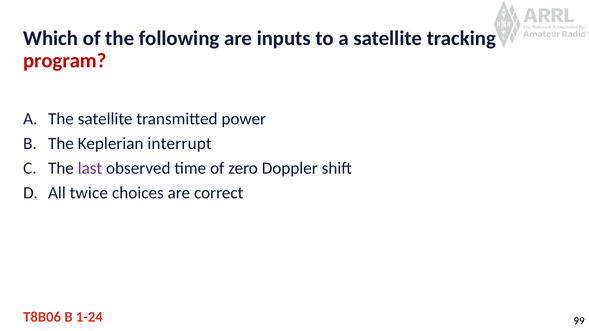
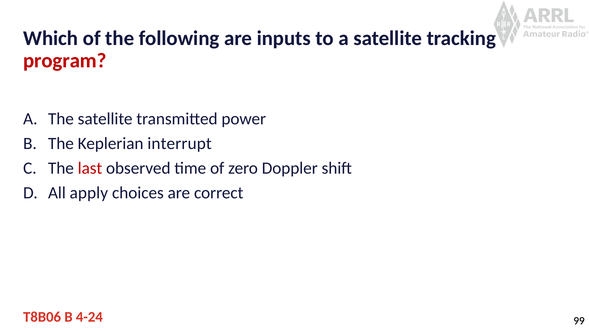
last colour: purple -> red (90, 168)
twice: twice -> apply (89, 193)
1-24: 1-24 -> 4-24 (89, 317)
